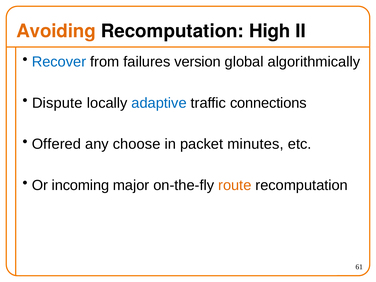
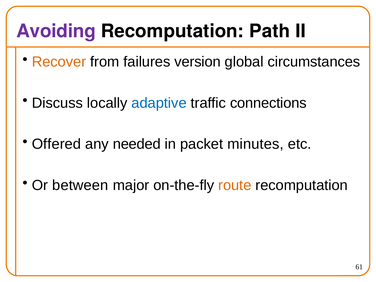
Avoiding colour: orange -> purple (56, 31)
High: High -> Path (270, 31)
Recover colour: blue -> orange (59, 62)
algorithmically: algorithmically -> circumstances (314, 62)
Dispute: Dispute -> Discuss (57, 103)
choose: choose -> needed (137, 144)
incoming: incoming -> between (80, 185)
